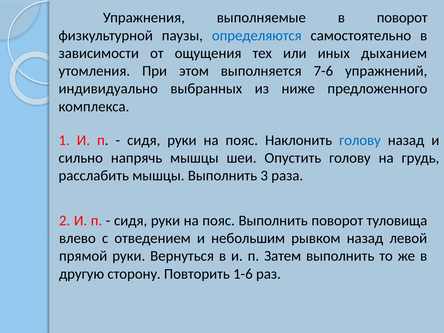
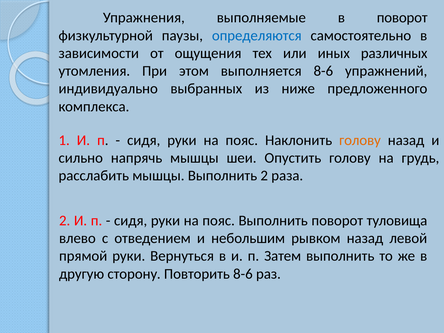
дыханием: дыханием -> различных (394, 53)
выполняется 7-6: 7-6 -> 8-6 (323, 71)
голову colour: blue -> orange (360, 140)
Выполнить 3: 3 -> 2 (264, 176)
Повторить 1-6: 1-6 -> 8-6 (243, 274)
